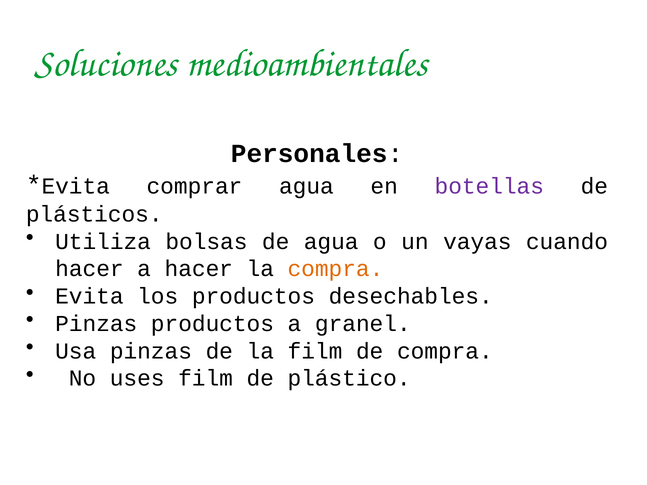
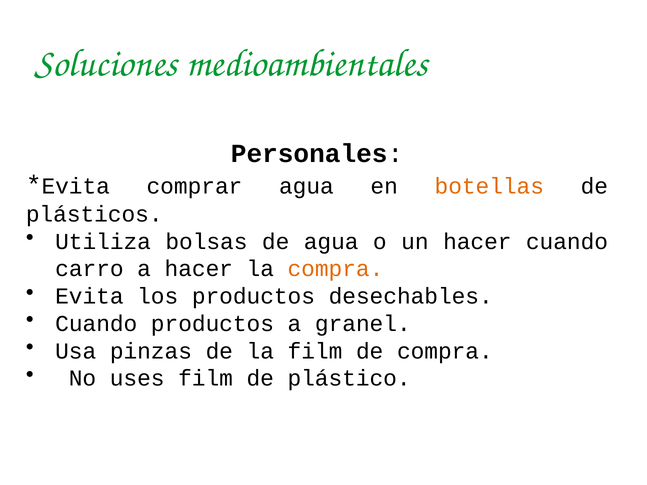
botellas colour: purple -> orange (489, 186)
un vayas: vayas -> hacer (477, 242)
hacer: hacer -> carro (89, 269)
Pinzas: Pinzas -> Cuando (96, 324)
